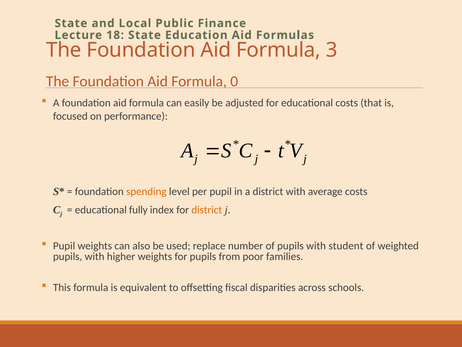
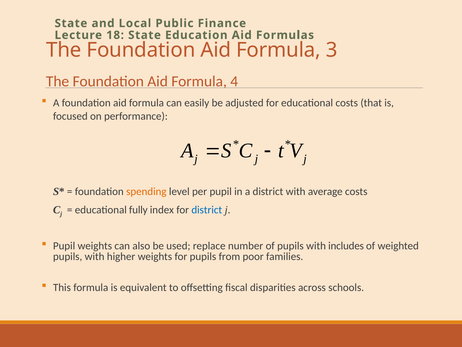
0: 0 -> 4 (234, 81)
district colour: orange -> blue (207, 210)
student: student -> includes (346, 246)
